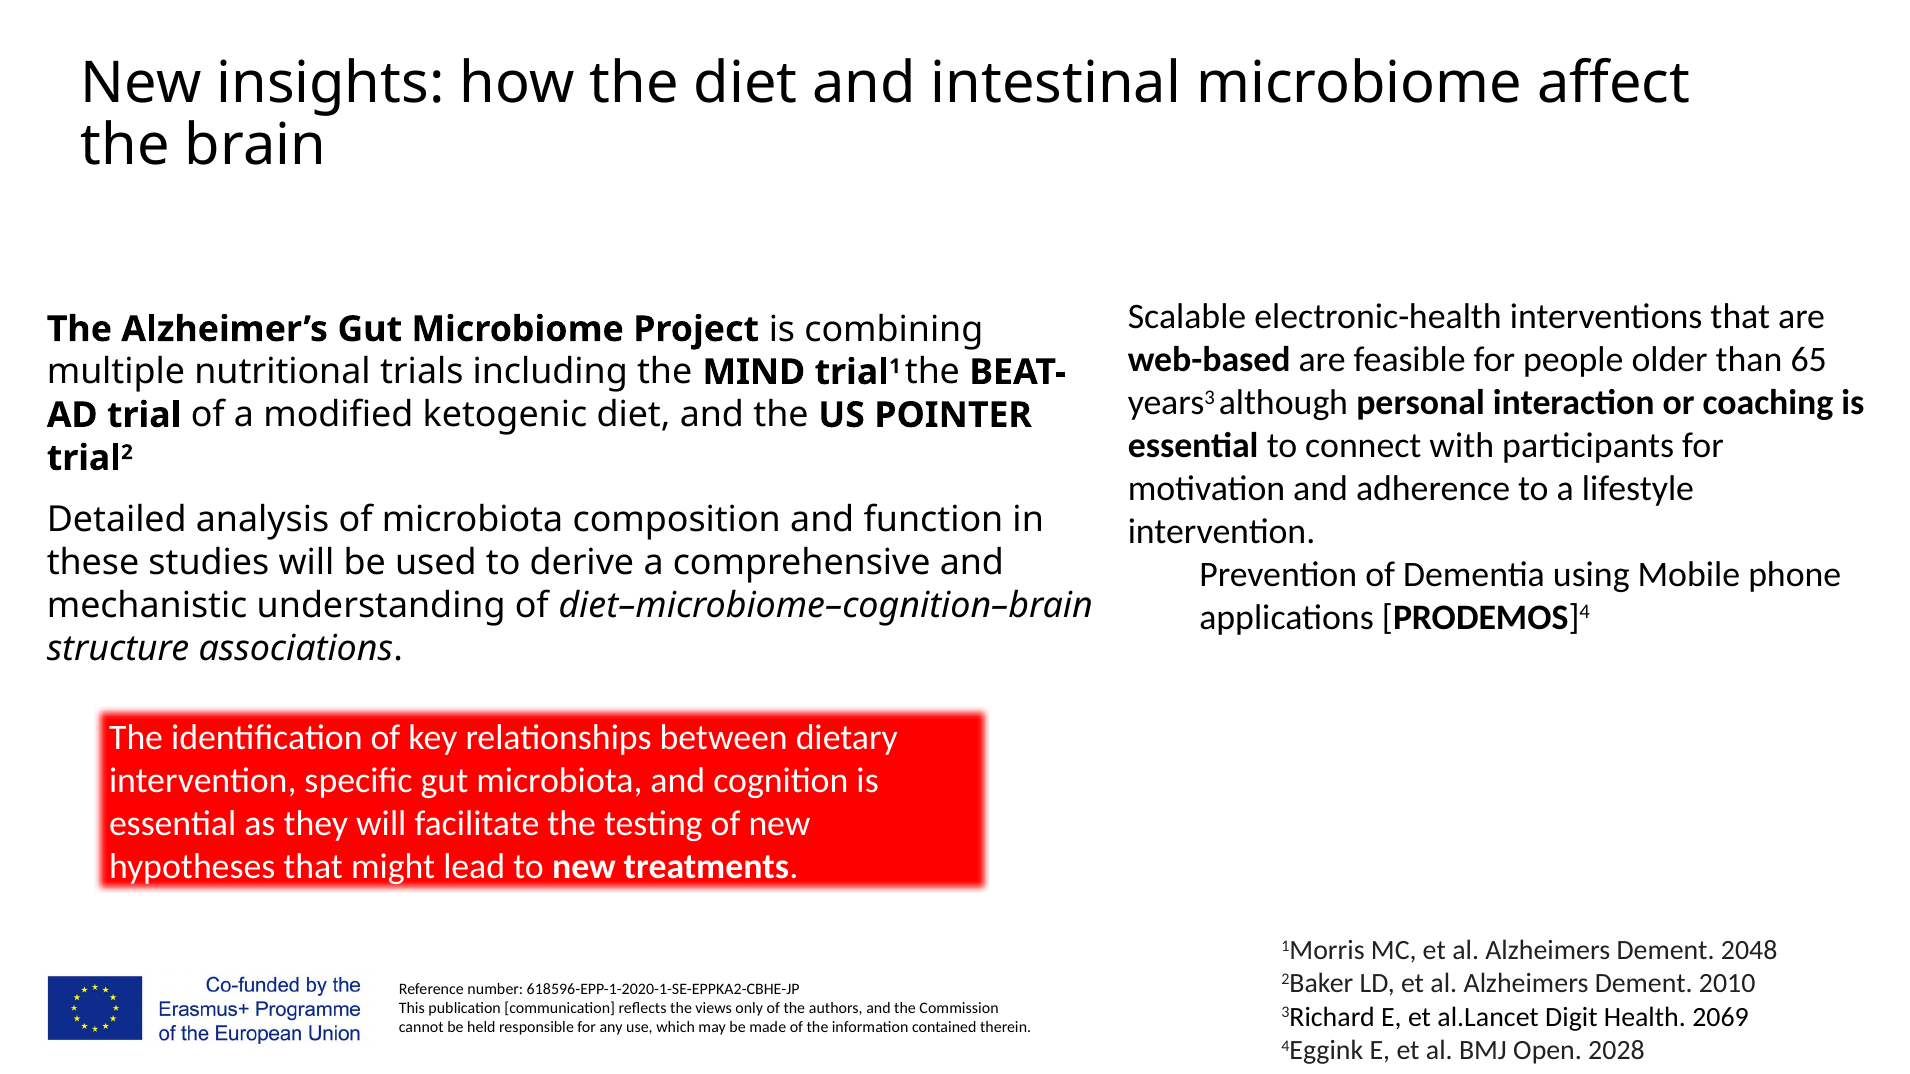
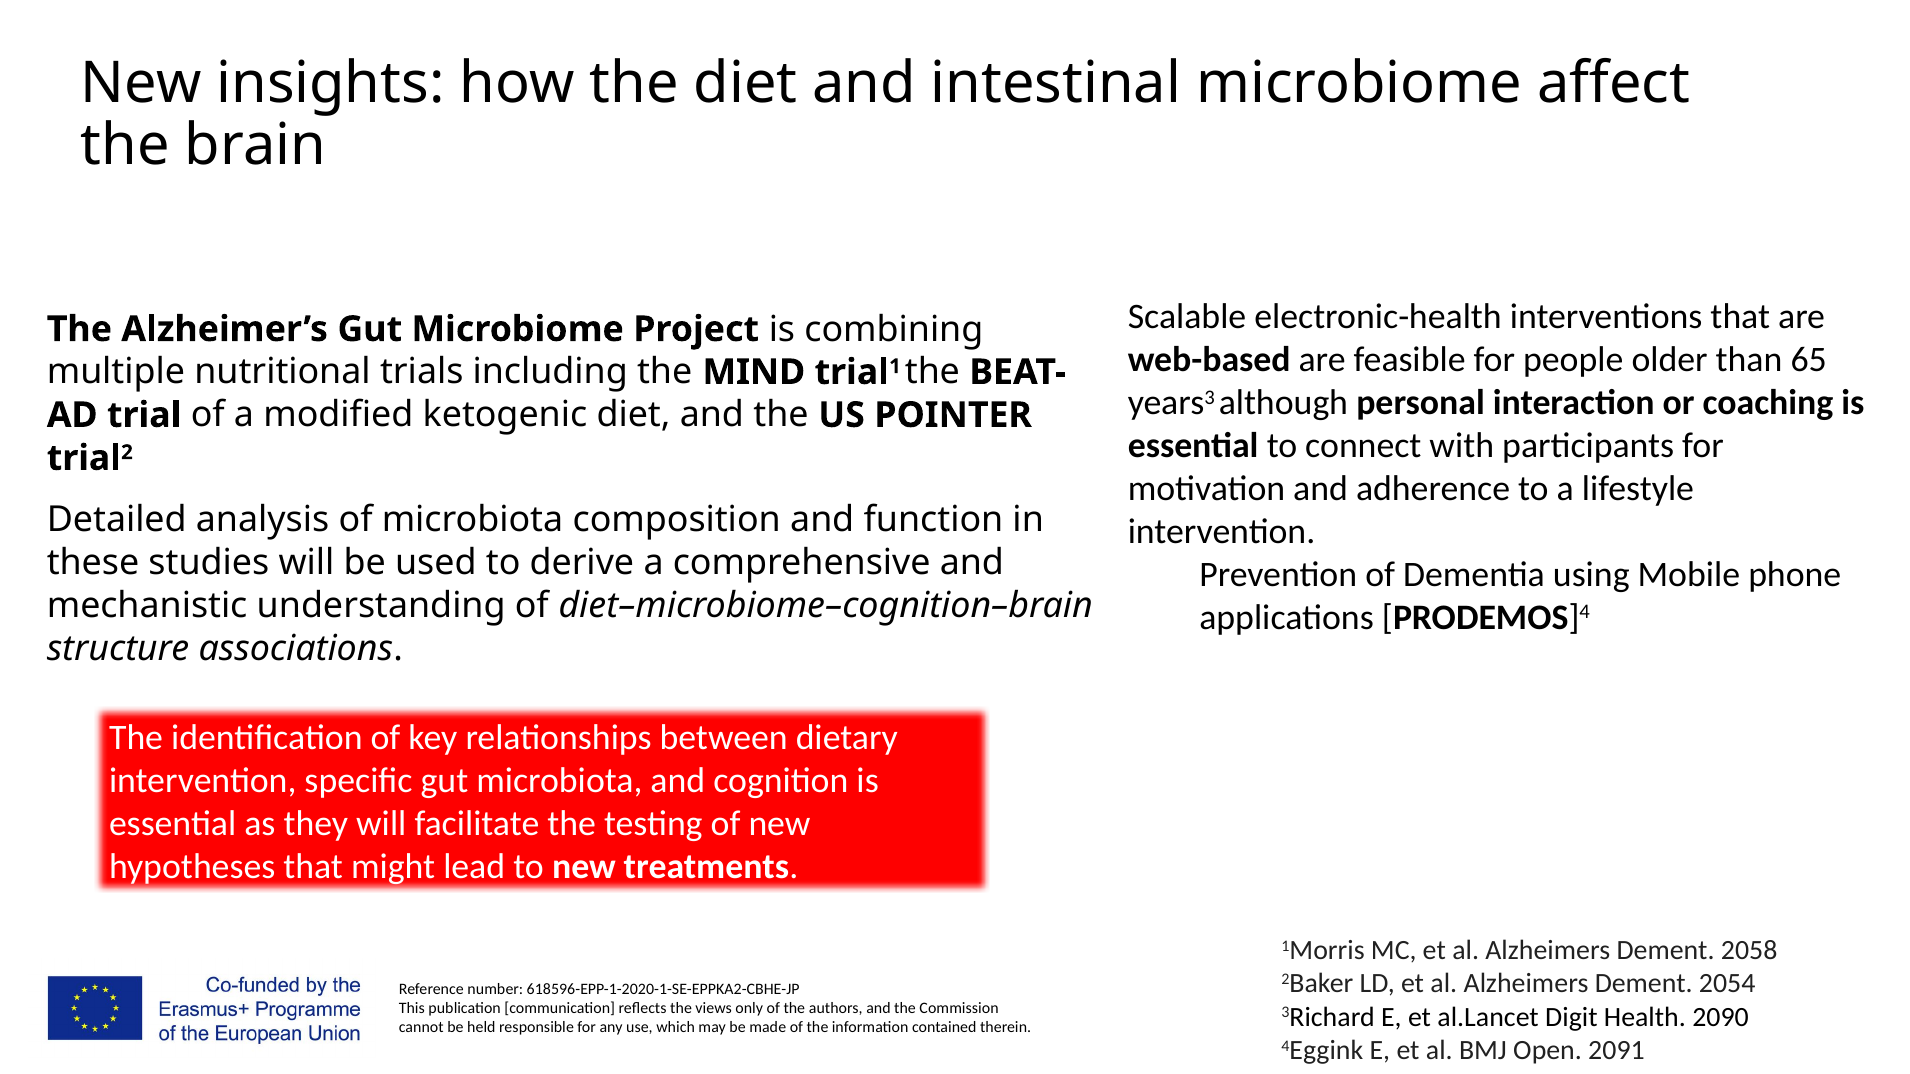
2048: 2048 -> 2058 (1749, 951)
2010: 2010 -> 2054 (1727, 984)
2069: 2069 -> 2090 (1721, 1017)
2028: 2028 -> 2091 (1616, 1051)
